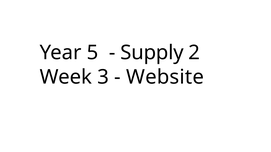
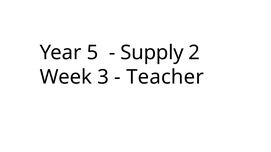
Website: Website -> Teacher (165, 77)
